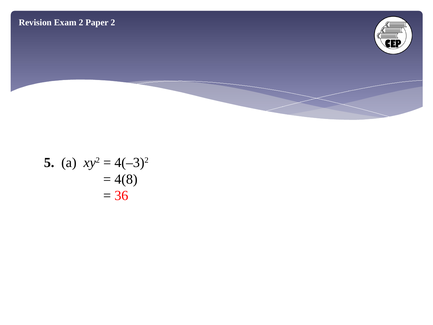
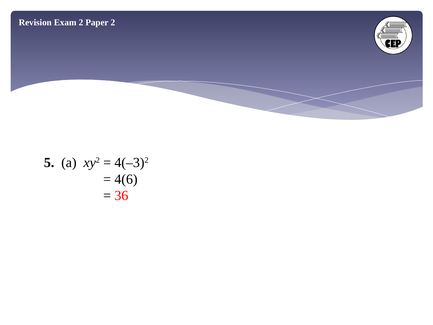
4(8: 4(8 -> 4(6 (126, 179)
